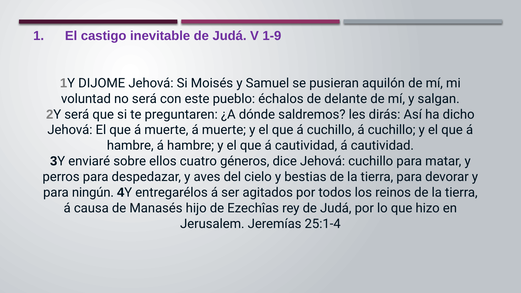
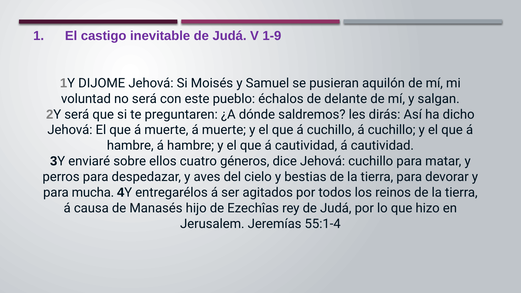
ningún: ningún -> mucha (93, 193)
25:1-4: 25:1-4 -> 55:1-4 (323, 224)
